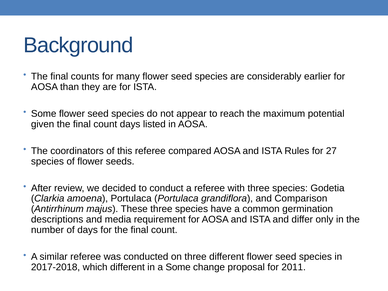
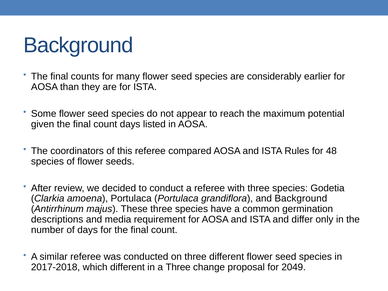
27: 27 -> 48 (331, 151)
and Comparison: Comparison -> Background (301, 199)
a Some: Some -> Three (178, 267)
2011: 2011 -> 2049 (294, 267)
